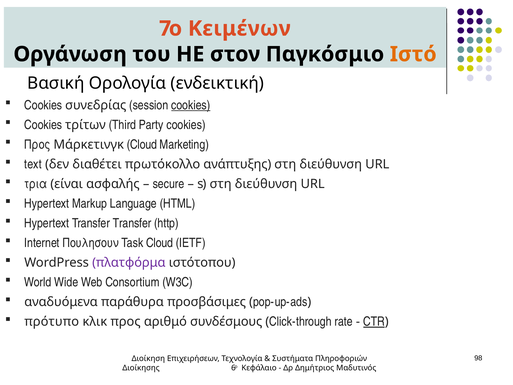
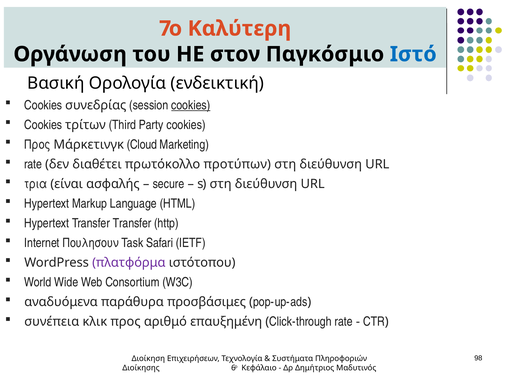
Κειμένων: Κειμένων -> Καλύτερη (239, 29)
Ιστό colour: orange -> blue (413, 54)
text: text -> rate (33, 164)
ανάπτυξης: ανάπτυξης -> προτύπων (237, 164)
Task Cloud: Cloud -> Safari (160, 243)
πρότυπο: πρότυπο -> συνέπεια (52, 321)
συνδέσμους: συνδέσμους -> επαυξημένη (226, 321)
CTR underline: present -> none (374, 321)
